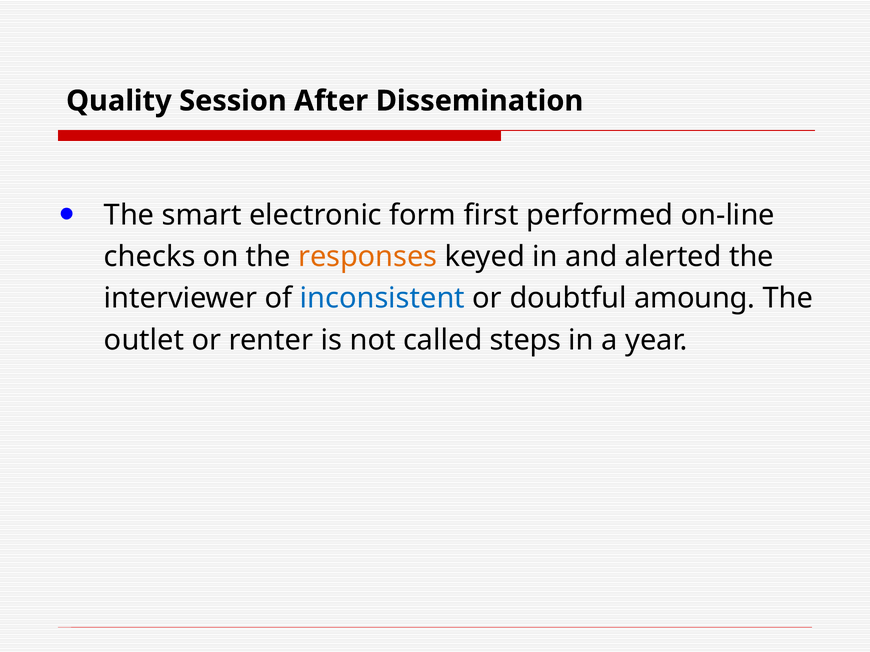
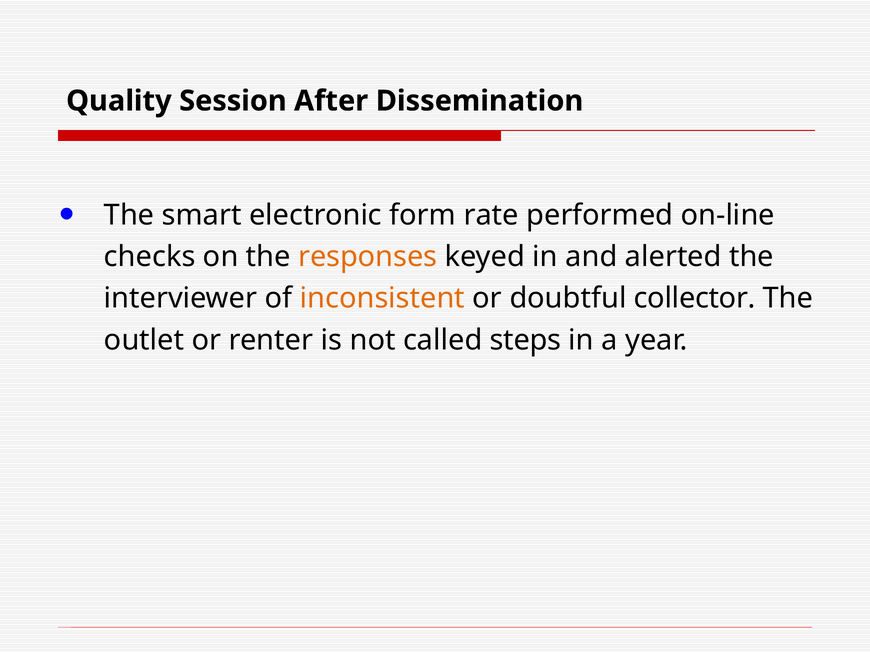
first: first -> rate (491, 215)
inconsistent colour: blue -> orange (382, 299)
amoung: amoung -> collector (695, 299)
